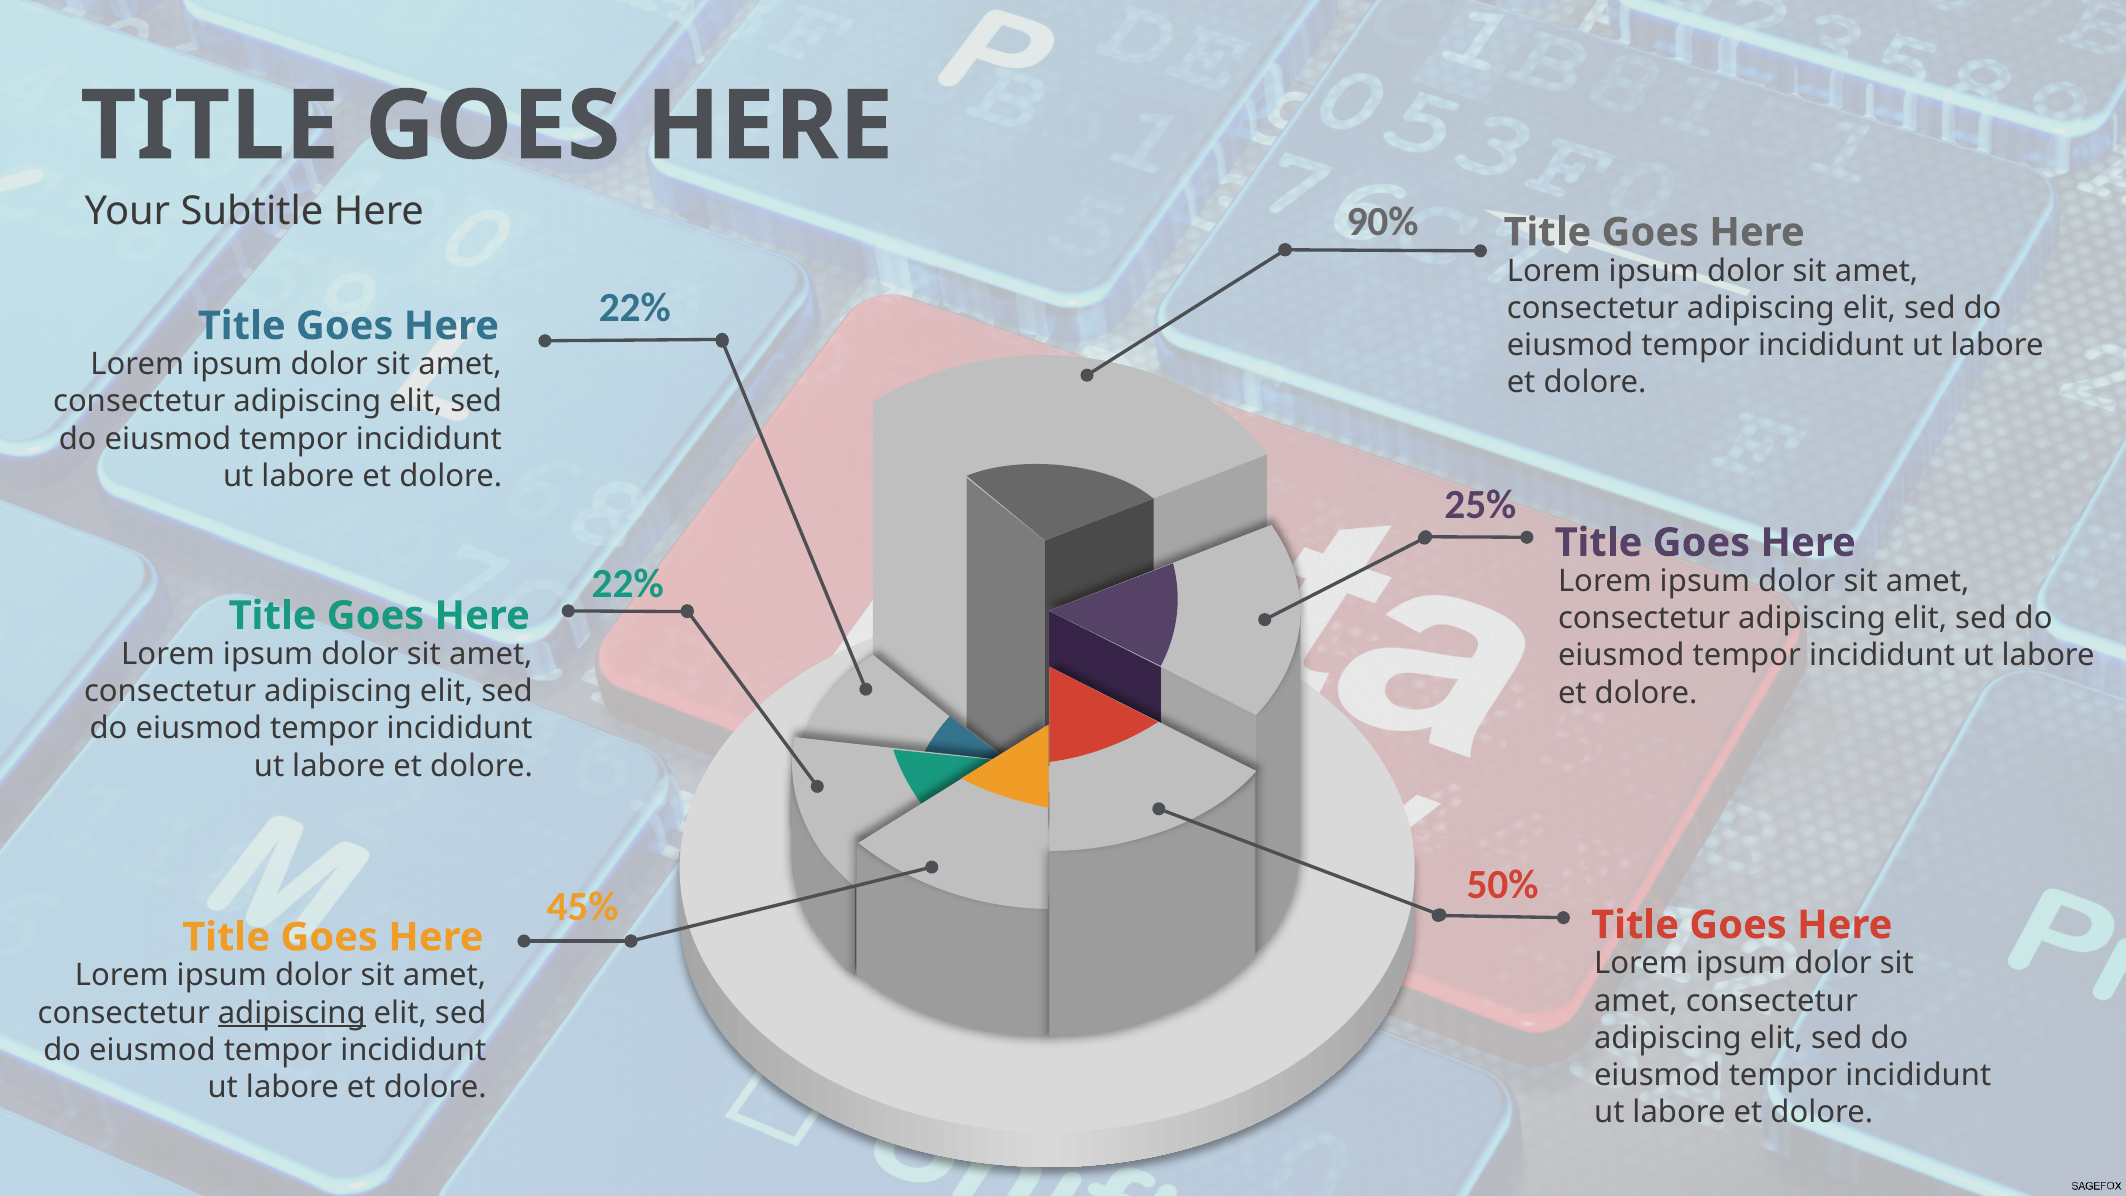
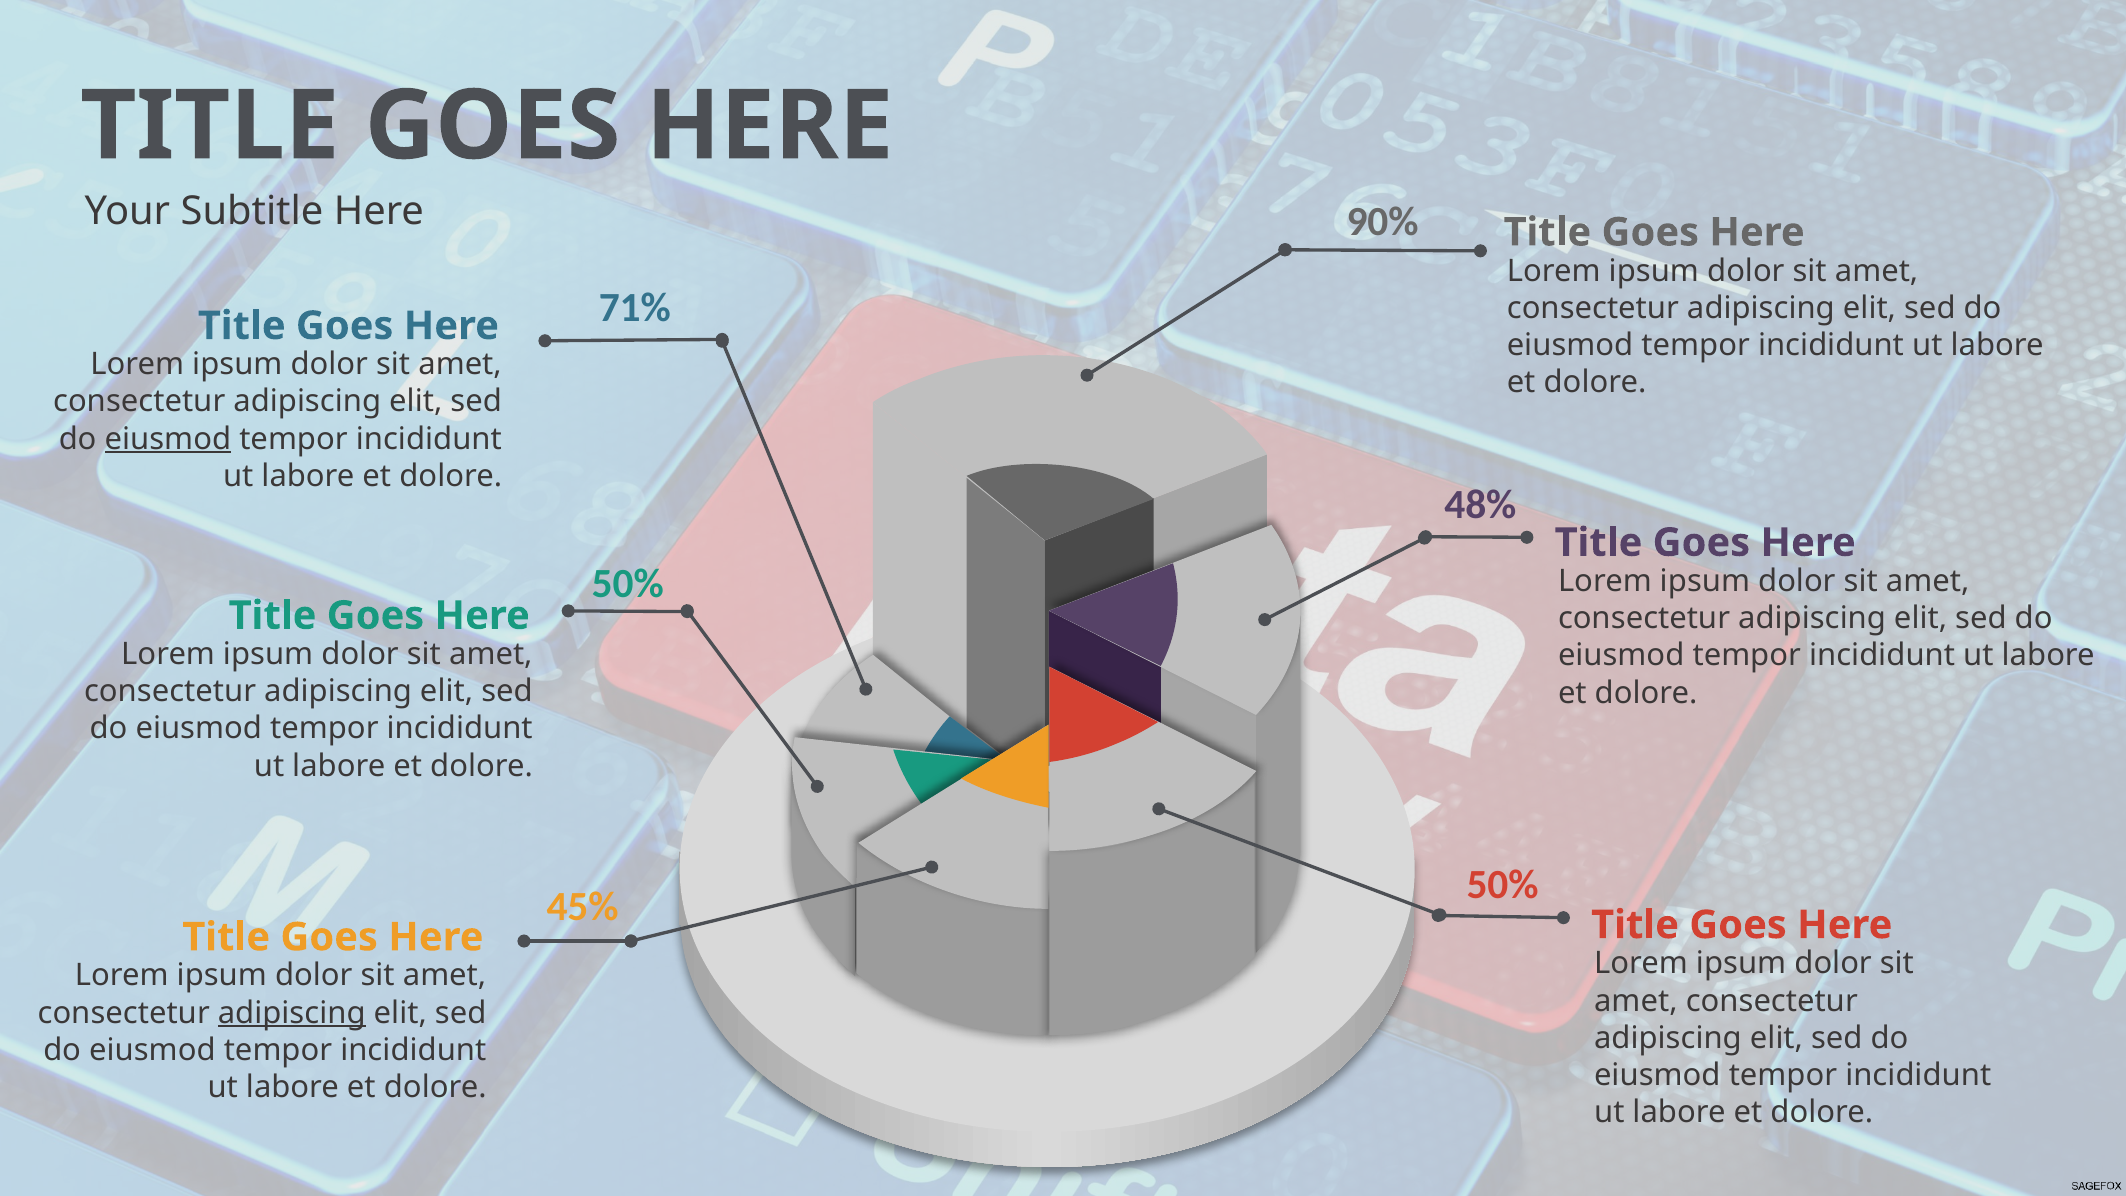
22%: 22% -> 71% (635, 308)
eiusmod underline: none -> present (168, 439)
25%: 25% -> 48% (1480, 505)
22%: 22% -> 50% (628, 584)
